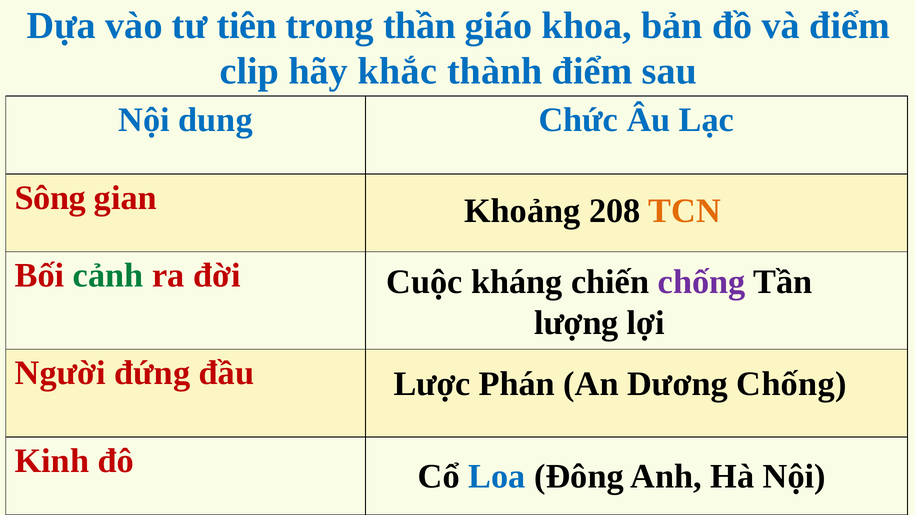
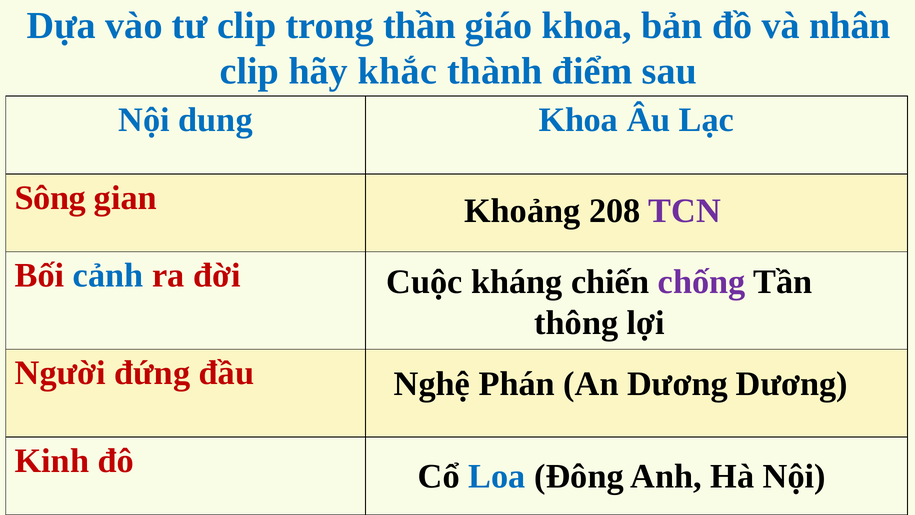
tư tiên: tiên -> clip (247, 25)
và điểm: điểm -> nhân (850, 25)
dung Chức: Chức -> Khoa (578, 120)
TCN colour: orange -> purple (685, 211)
cảnh colour: green -> blue (108, 275)
lượng: lượng -> thông (576, 323)
Lược: Lược -> Nghệ (432, 384)
Dương Chống: Chống -> Dương (792, 384)
